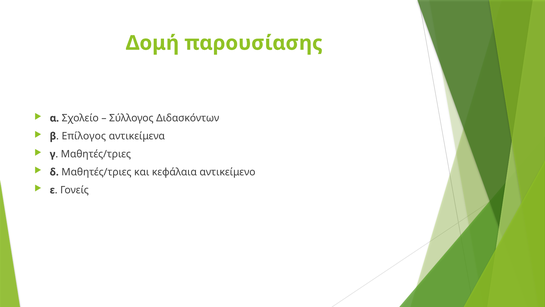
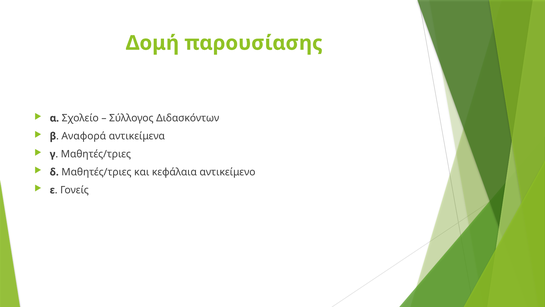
Επίλογος: Επίλογος -> Αναφορά (84, 136)
